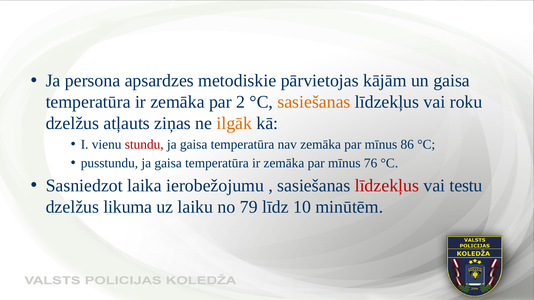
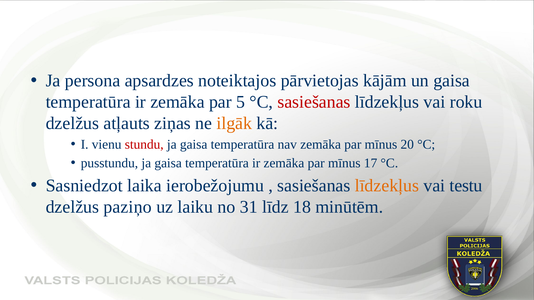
metodiskie: metodiskie -> noteiktajos (237, 81)
2: 2 -> 5 (241, 102)
sasiešanas colour: orange -> red (314, 102)
86: 86 -> 20 (407, 145)
76: 76 -> 17 (371, 163)
līdzekļus colour: red -> orange (387, 186)
likuma: likuma -> paziņo (128, 207)
79: 79 -> 31 (249, 207)
10: 10 -> 18 (302, 207)
